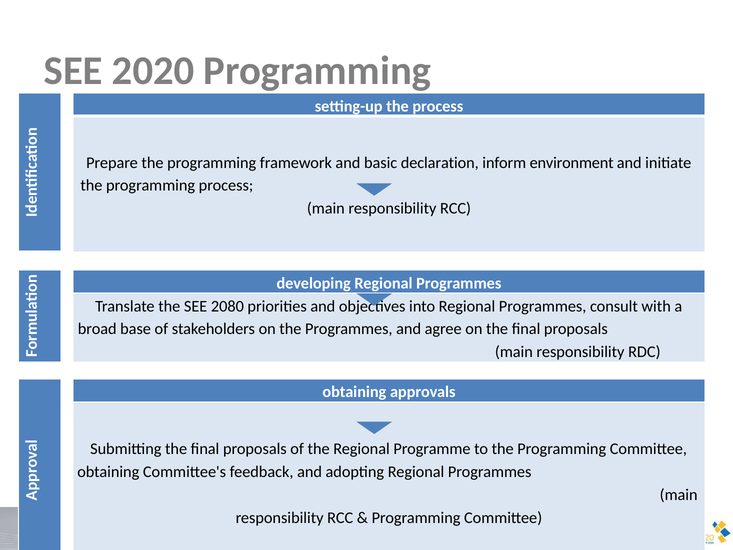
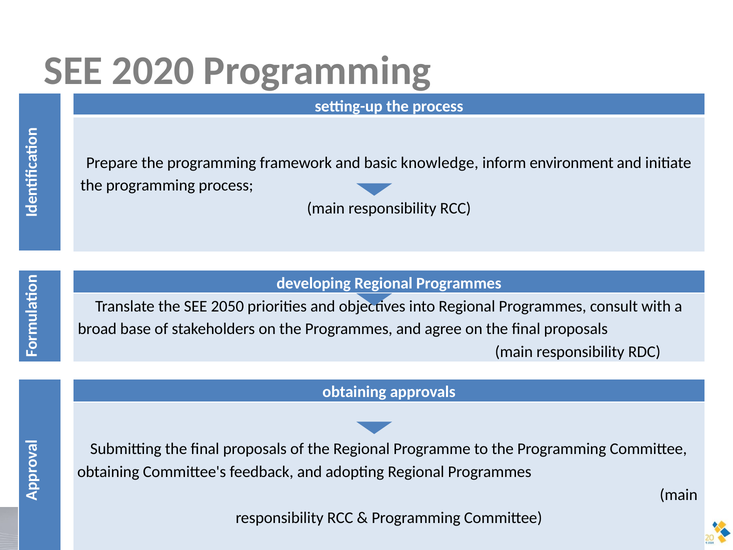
declaration: declaration -> knowledge (440, 163)
2080: 2080 -> 2050 (227, 306)
